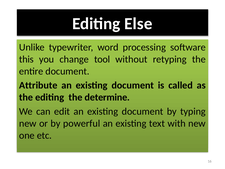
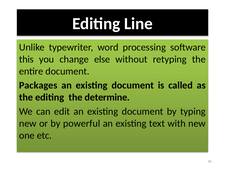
Else: Else -> Line (138, 24)
tool: tool -> else (102, 59)
Attribute: Attribute -> Packages (38, 85)
